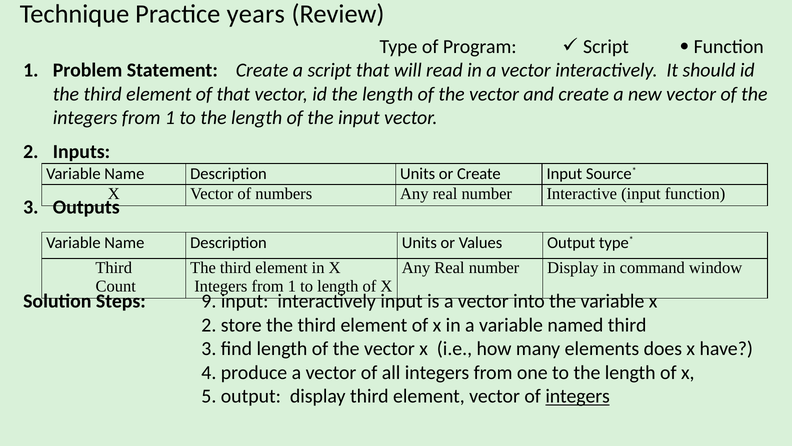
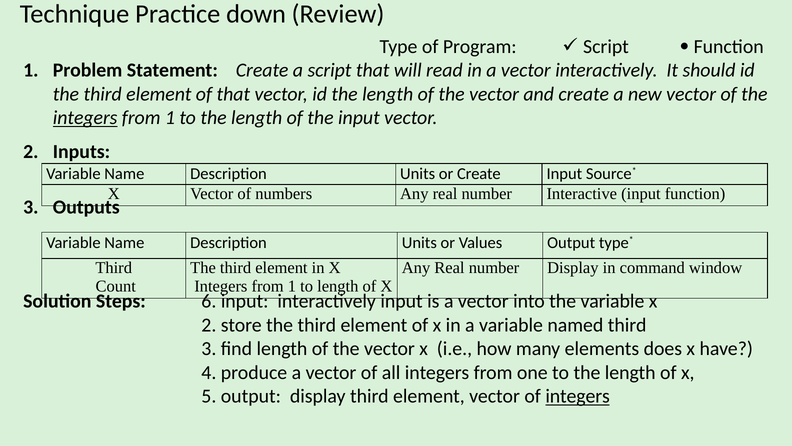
years: years -> down (256, 14)
integers underline: none -> present (85, 118)
9: 9 -> 6 (209, 301)
